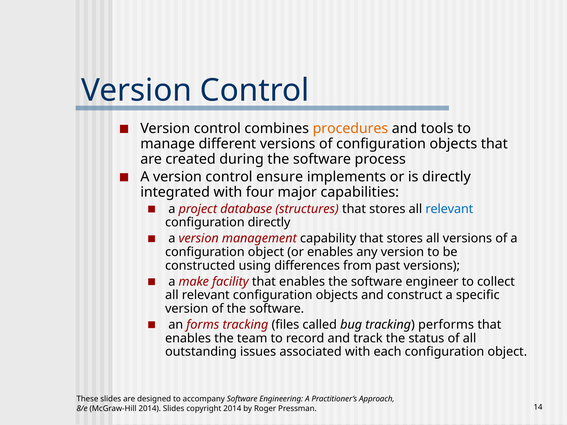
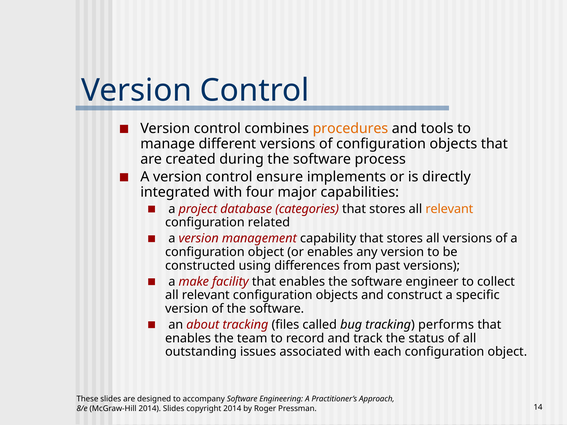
structures: structures -> categories (307, 209)
relevant colour: blue -> orange (449, 209)
configuration directly: directly -> related (269, 223)
forms: forms -> about (203, 325)
